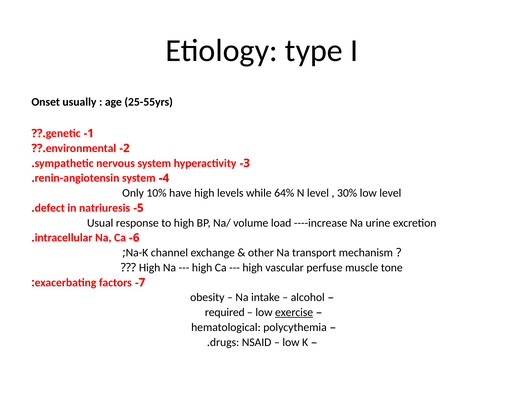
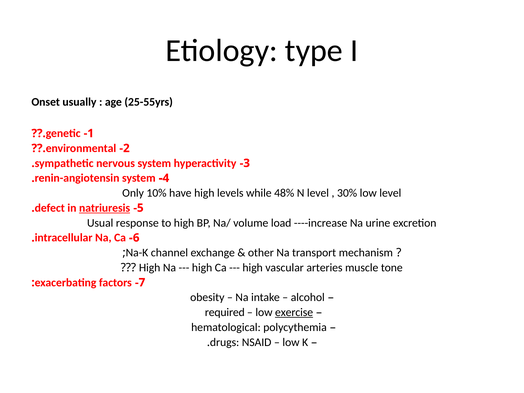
64%: 64% -> 48% (284, 193)
natriuresis underline: none -> present (105, 208)
perfuse: perfuse -> arteries (324, 268)
